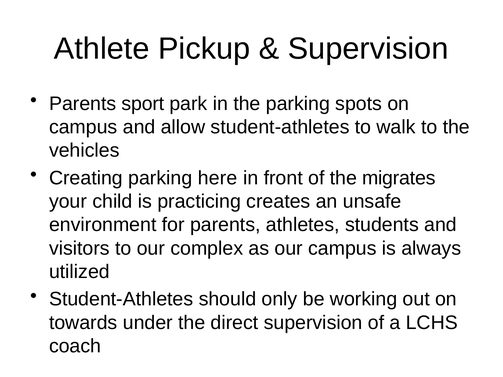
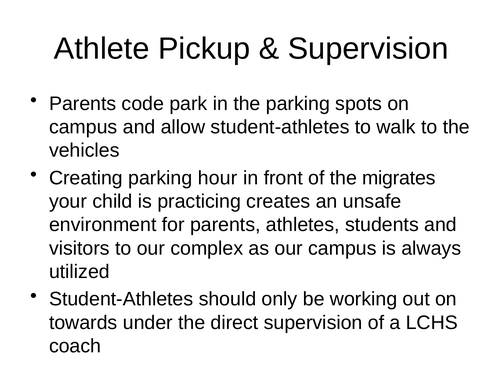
sport: sport -> code (143, 104)
here: here -> hour (218, 178)
